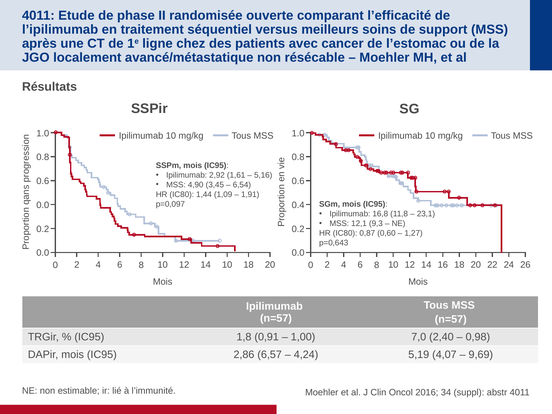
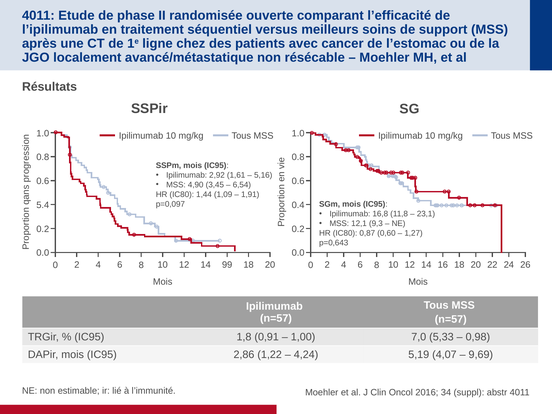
0.0: 0.0 -> 5.4 (43, 205)
14 10: 10 -> 99 (227, 265)
2,40: 2,40 -> 5,33 (441, 337)
6,57: 6,57 -> 1,22 (270, 355)
